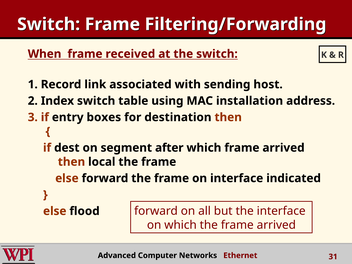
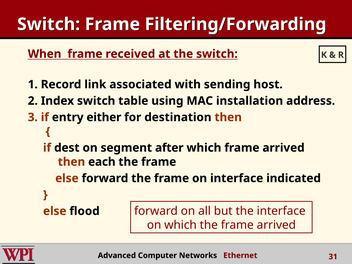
boxes: boxes -> either (104, 117)
local: local -> each (102, 162)
